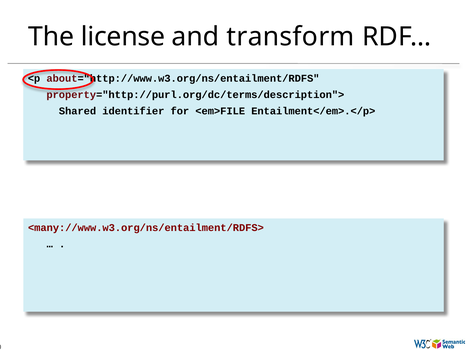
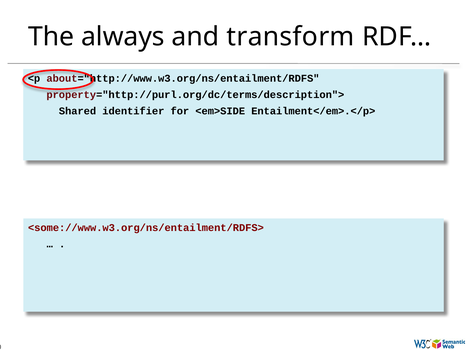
license: license -> always (123, 37)
<em>FILE: <em>FILE -> <em>SIDE (220, 111)
<many://www.w3.org/ns/entailment/RDFS>: <many://www.w3.org/ns/entailment/RDFS> -> <some://www.w3.org/ns/entailment/RDFS> (146, 228)
